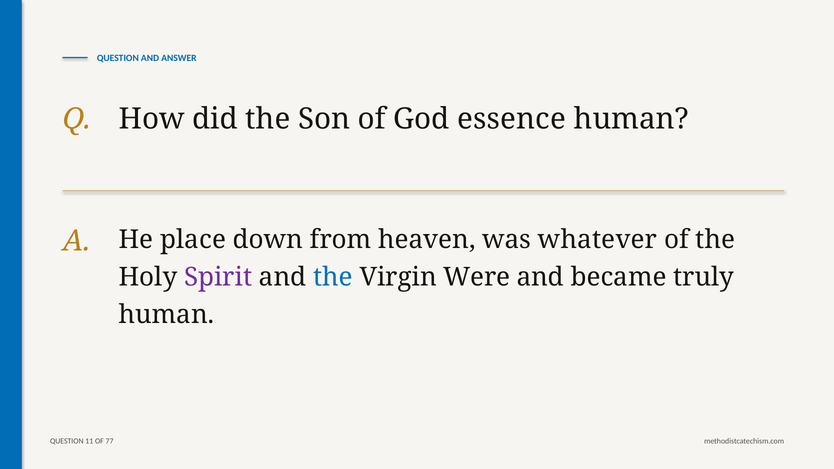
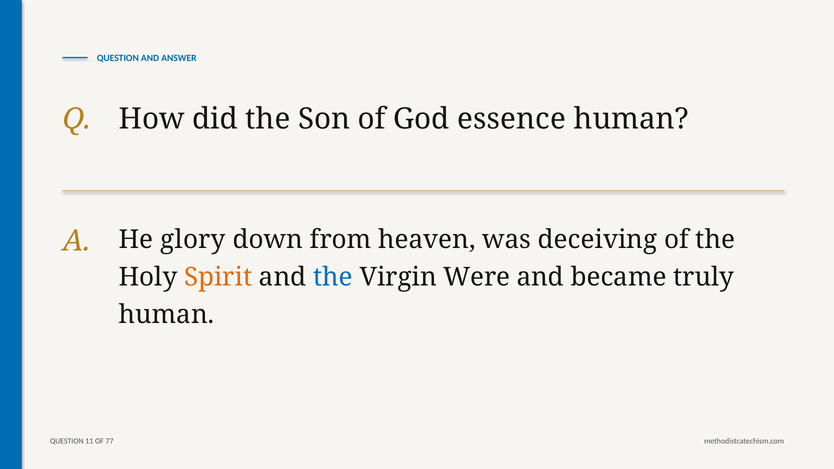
place: place -> glory (193, 239)
whatever: whatever -> deceiving (598, 239)
Spirit colour: purple -> orange (218, 277)
